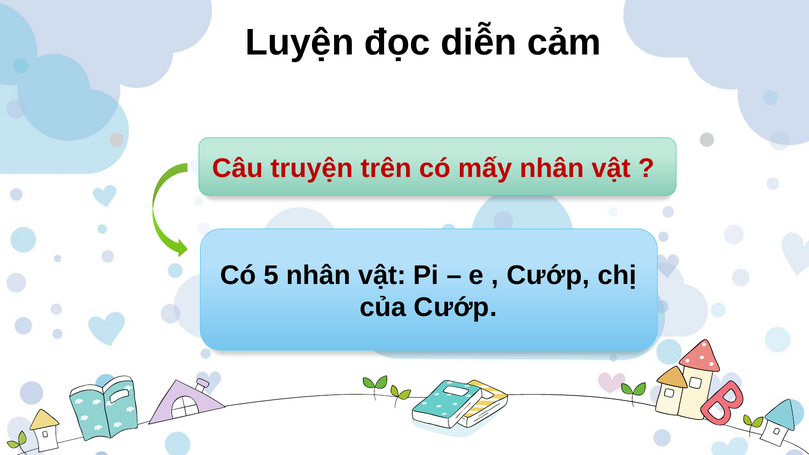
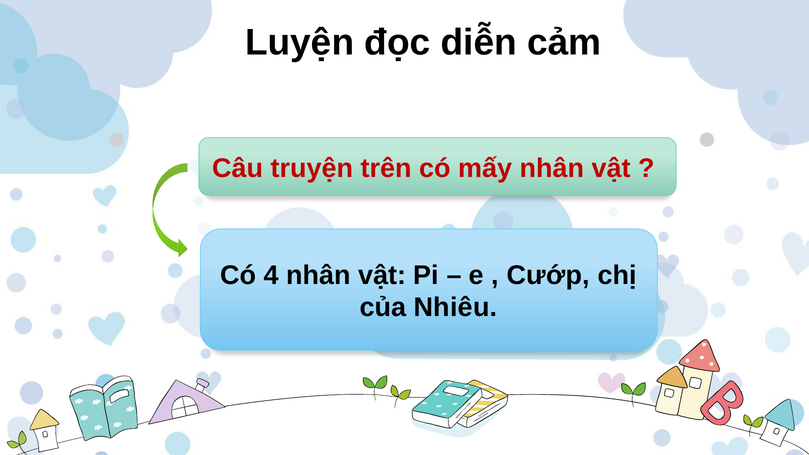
5: 5 -> 4 (271, 275)
của Cướp: Cướp -> Nhiêu (456, 308)
